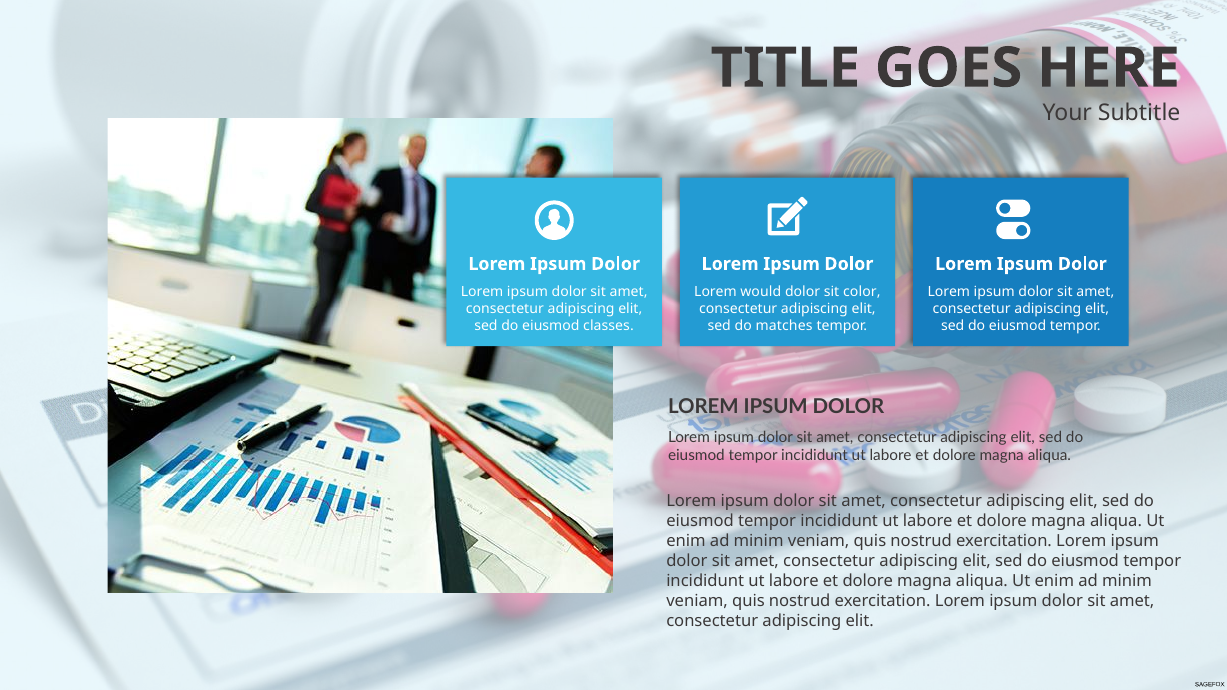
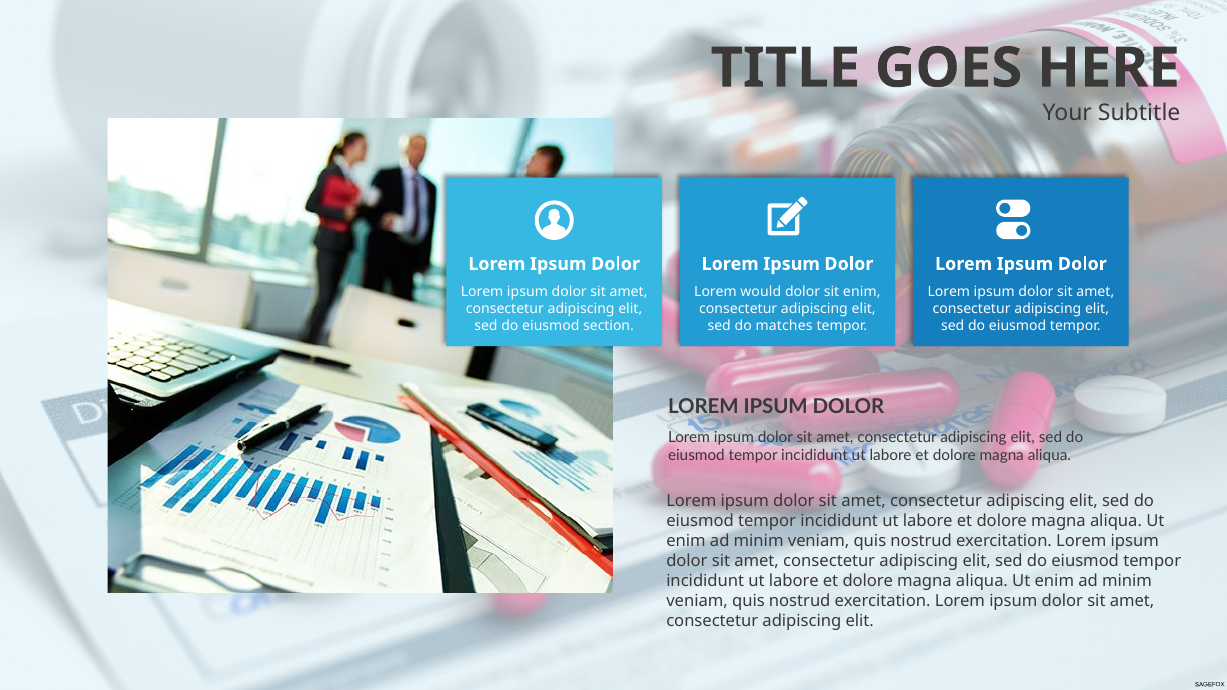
sit color: color -> enim (862, 292)
classes: classes -> section (609, 326)
